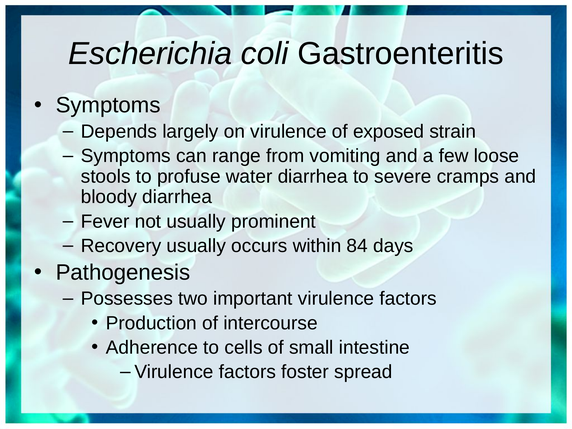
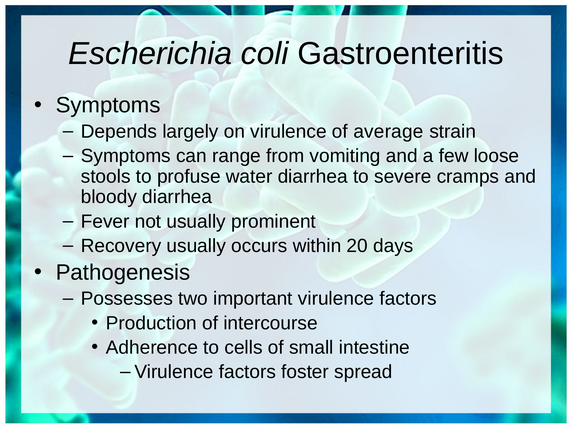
exposed: exposed -> average (388, 131)
84: 84 -> 20 (357, 246)
